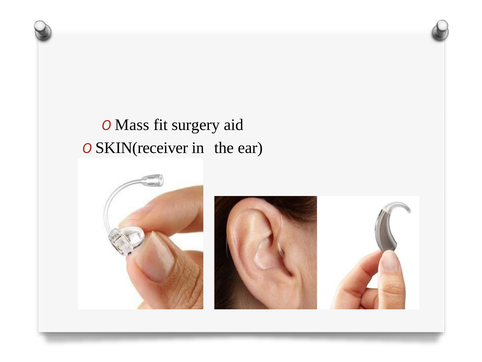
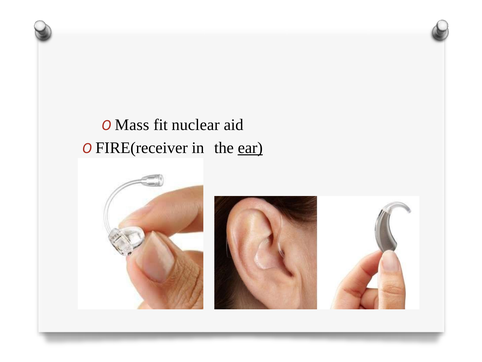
surgery: surgery -> nuclear (196, 125)
SKIN(receiver: SKIN(receiver -> FIRE(receiver (142, 148)
ear underline: none -> present (250, 148)
